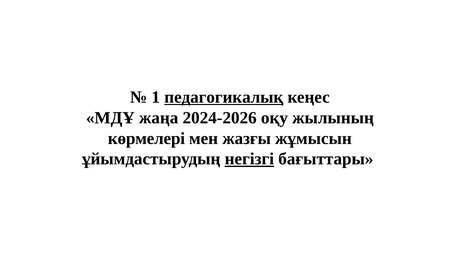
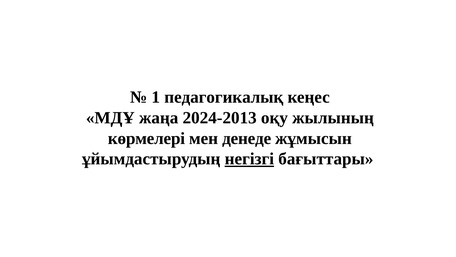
педагогикалық underline: present -> none (224, 97)
2024-2026: 2024-2026 -> 2024-2013 (220, 118)
жазғы: жазғы -> денеде (247, 138)
